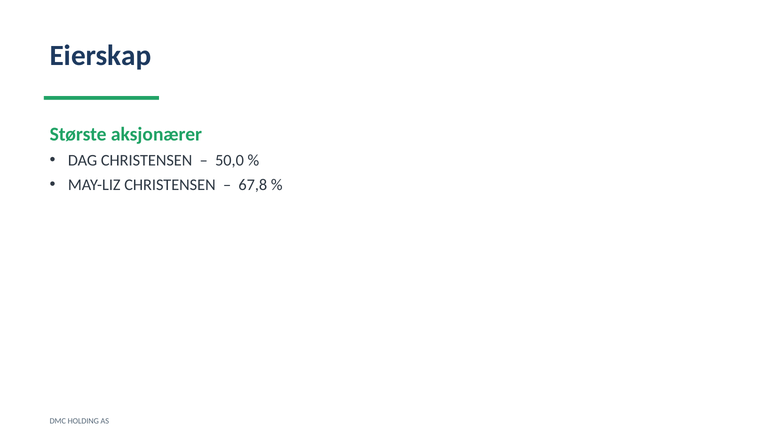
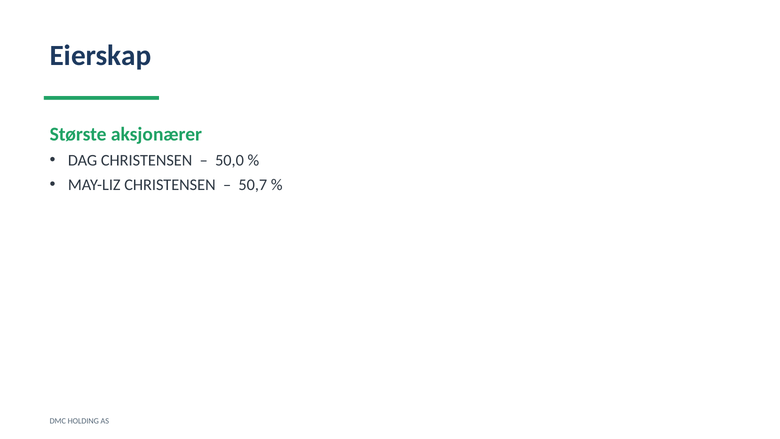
67,8: 67,8 -> 50,7 (253, 185)
